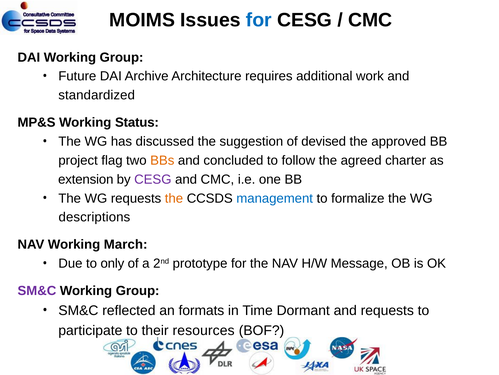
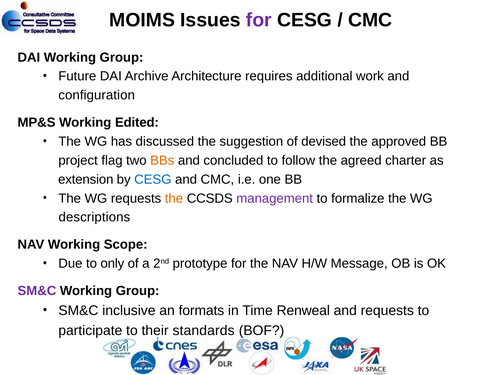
for colour: blue -> purple (259, 20)
standardized: standardized -> configuration (97, 95)
Status: Status -> Edited (137, 122)
CESG colour: purple -> blue (153, 179)
management colour: blue -> purple (275, 198)
March: March -> Scope (126, 244)
reflected: reflected -> inclusive (129, 310)
Dormant: Dormant -> Renweal (303, 310)
resources: resources -> standards (204, 330)
